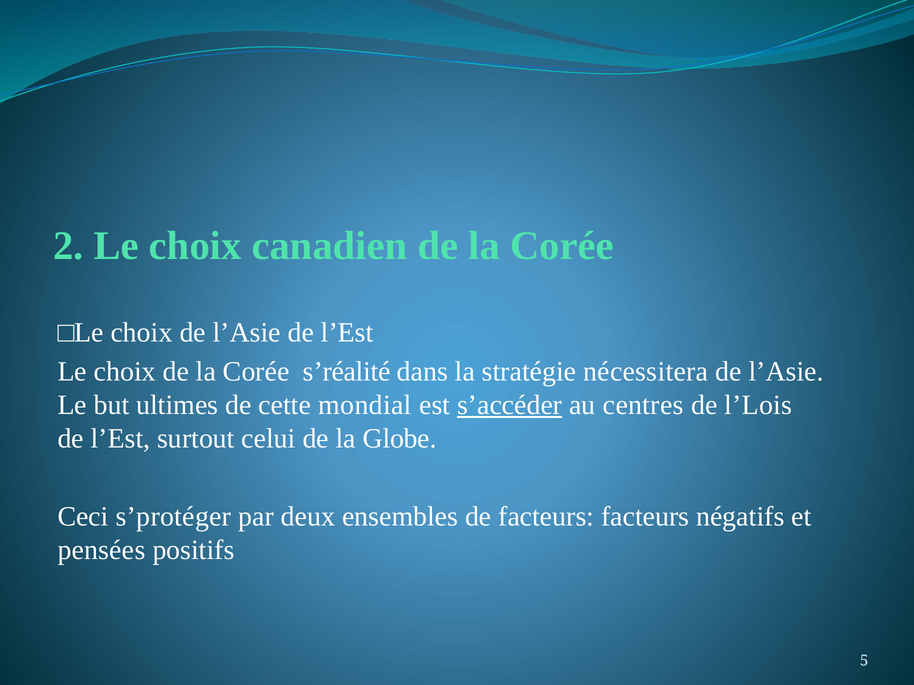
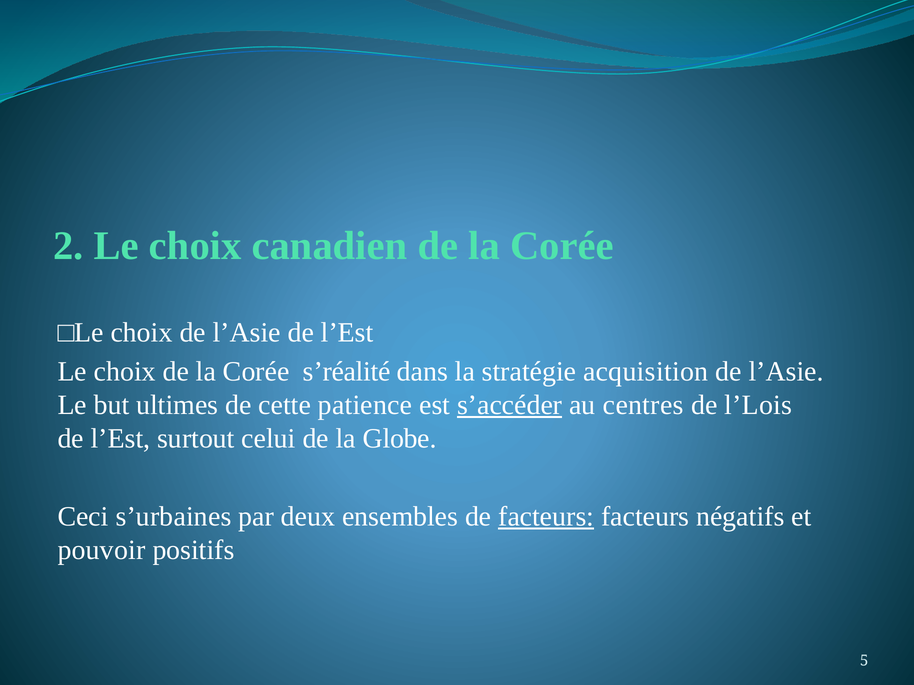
nécessitera: nécessitera -> acquisition (646, 372)
mondial: mondial -> patience (365, 405)
s’protéger: s’protéger -> s’urbaines (173, 517)
facteurs underline: none -> present (546, 517)
pensées: pensées -> pouvoir (101, 550)
